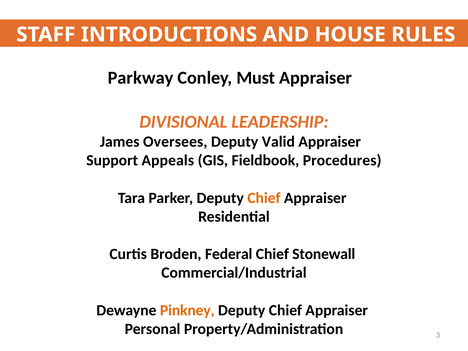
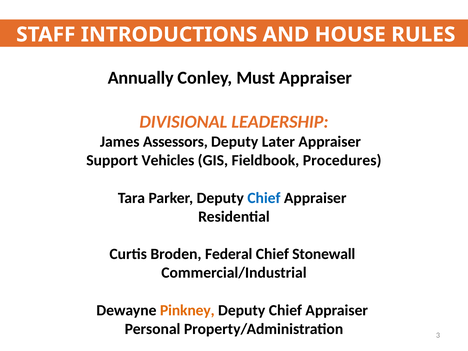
Parkway: Parkway -> Annually (141, 78)
Oversees: Oversees -> Assessors (175, 142)
Valid: Valid -> Later (278, 142)
Appeals: Appeals -> Vehicles (168, 160)
Chief colour: orange -> blue (264, 198)
